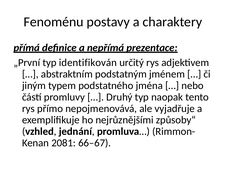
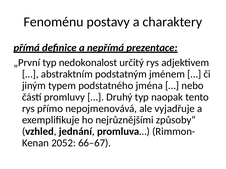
identifikován: identifikován -> nedokonalost (88, 63)
2081: 2081 -> 2052 (64, 143)
